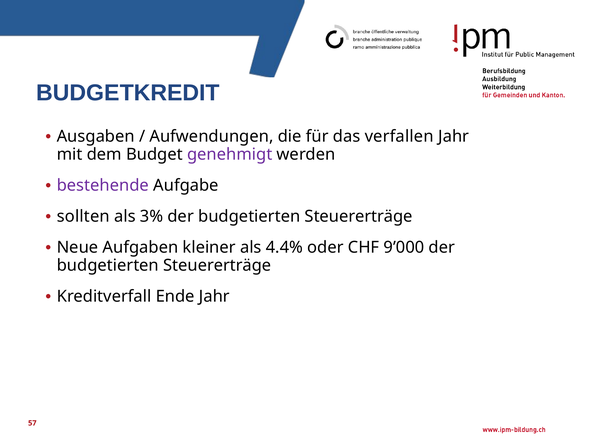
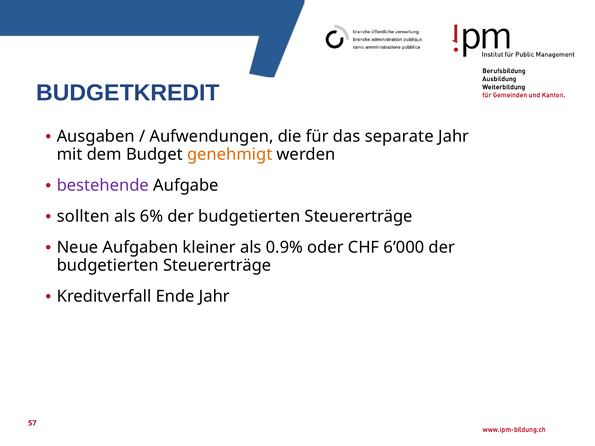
verfallen: verfallen -> separate (399, 136)
genehmigt colour: purple -> orange (230, 154)
3%: 3% -> 6% (152, 217)
4.4%: 4.4% -> 0.9% (284, 248)
9’000: 9’000 -> 6’000 (404, 248)
